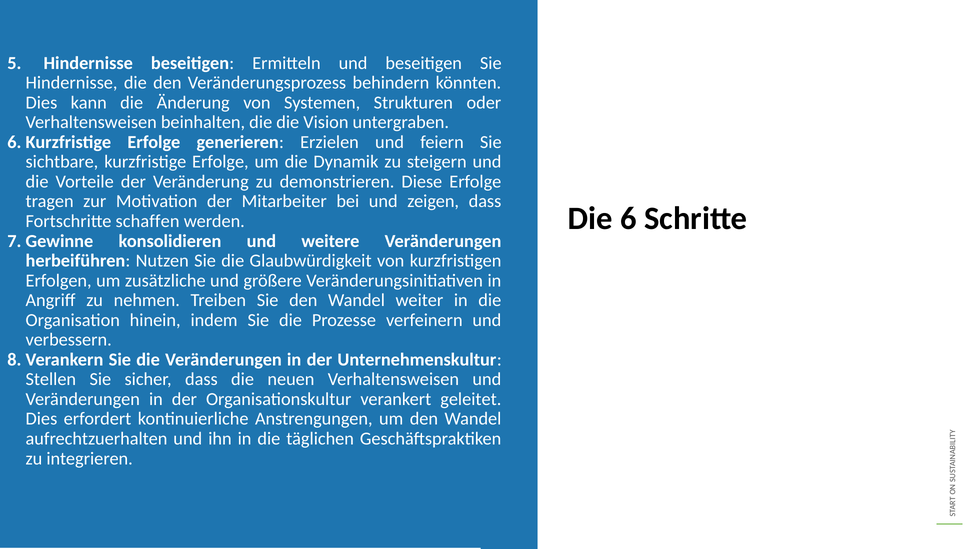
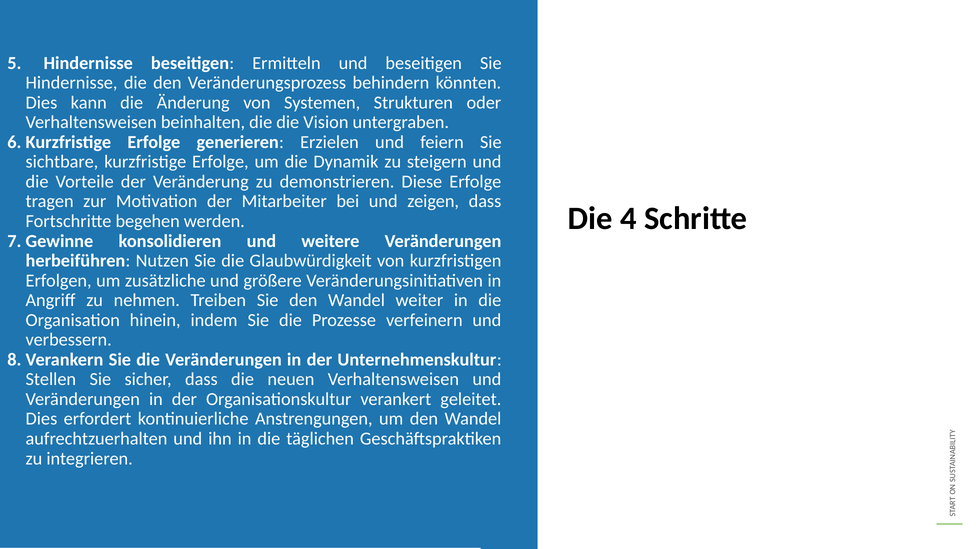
6: 6 -> 4 (628, 219)
schaffen: schaffen -> begehen (148, 221)
